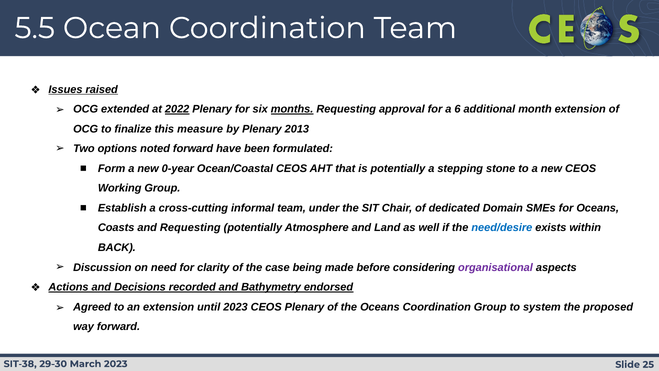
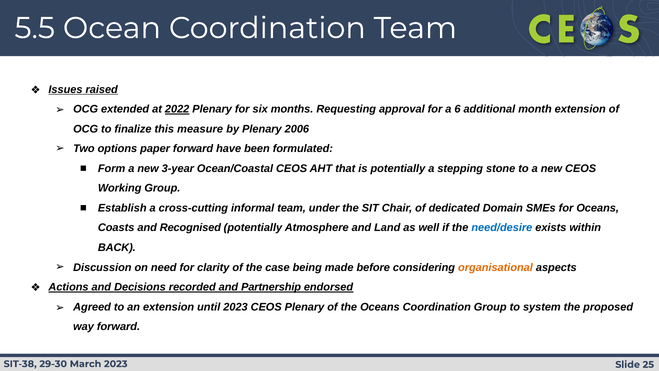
months underline: present -> none (292, 109)
2013: 2013 -> 2006 (297, 129)
noted: noted -> paper (155, 149)
0-year: 0-year -> 3-year (178, 168)
and Requesting: Requesting -> Recognised (190, 228)
organisational colour: purple -> orange (495, 267)
Bathymetry: Bathymetry -> Partnership (271, 287)
